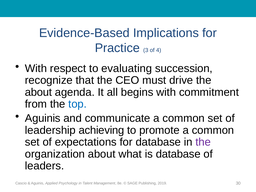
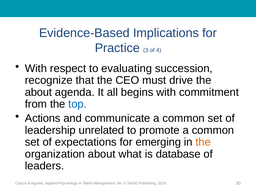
Aguinis: Aguinis -> Actions (43, 118)
achieving: achieving -> unrelated (101, 130)
for database: database -> emerging (158, 142)
the colour: purple -> orange (203, 142)
